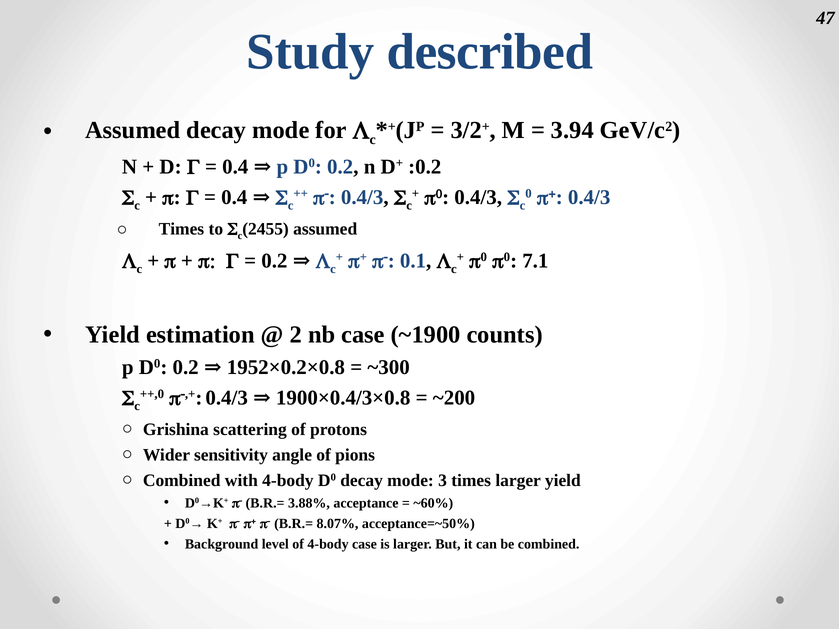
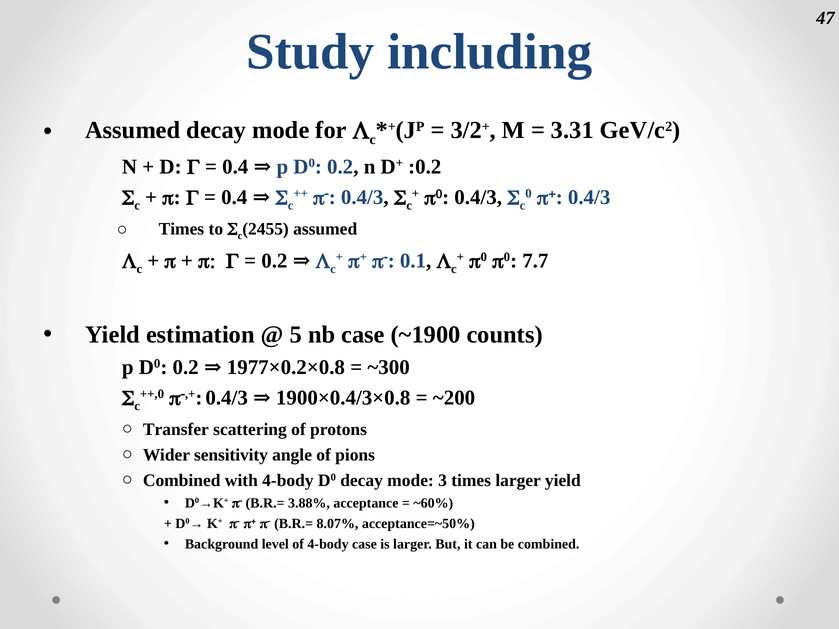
described: described -> including (490, 52)
3.94: 3.94 -> 3.31 (572, 130)
7.1: 7.1 -> 7.7 (535, 261)
2: 2 -> 5 (296, 335)
1952×0.2×0.8: 1952×0.2×0.8 -> 1977×0.2×0.8 (286, 367)
Grishina: Grishina -> Transfer (176, 430)
